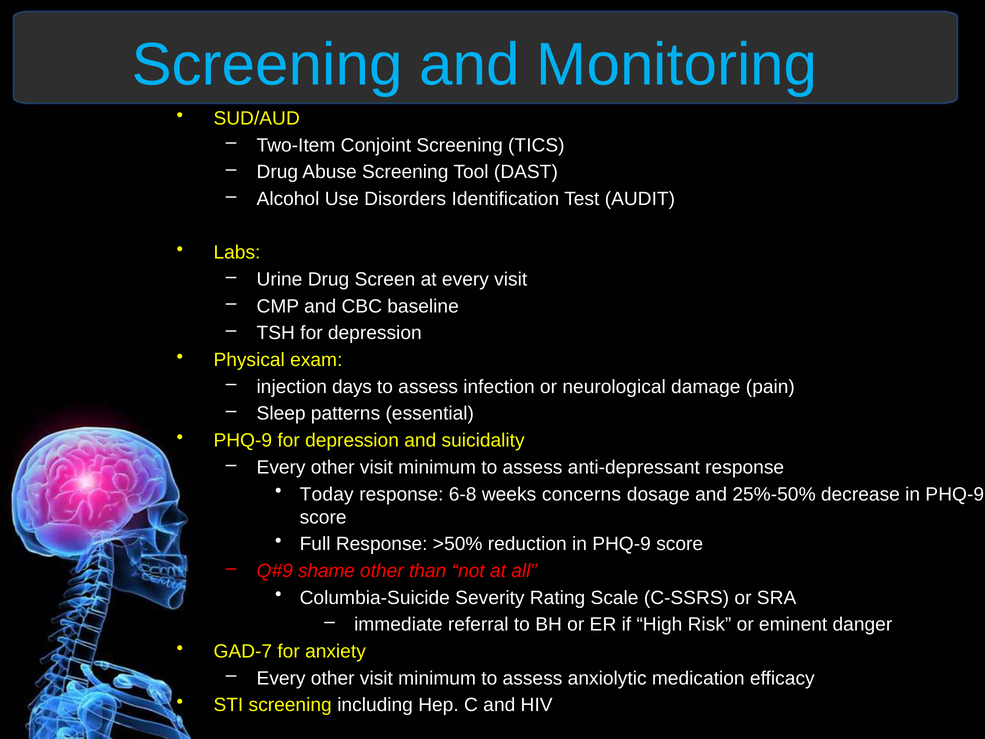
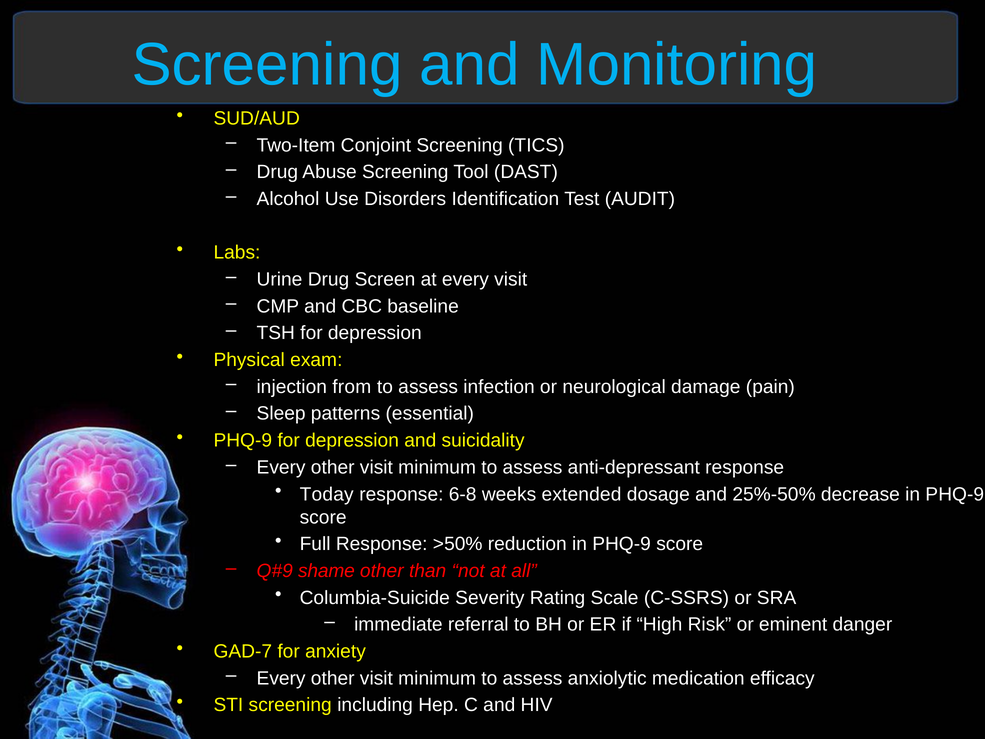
days: days -> from (352, 387)
concerns: concerns -> extended (582, 494)
